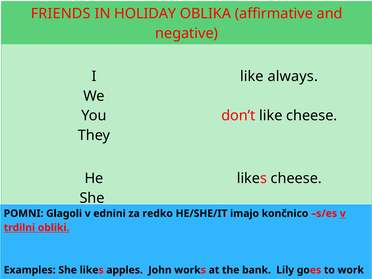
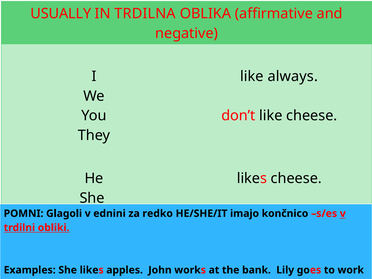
FRIENDS: FRIENDS -> USUALLY (61, 14)
HOLIDAY: HOLIDAY -> TRDILNA (145, 14)
